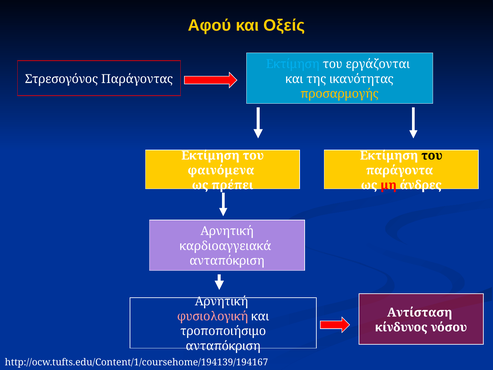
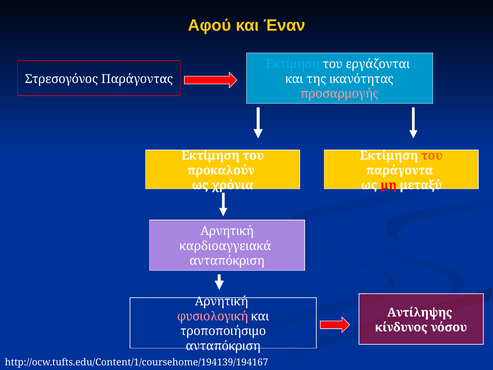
Οξείς: Οξείς -> Έναν (284, 25)
προσαρμογής colour: yellow -> pink (340, 94)
του colour: black -> orange (432, 155)
φαινόμενα: φαινόμενα -> προκαλούν (221, 170)
πρέπει: πρέπει -> χρόνια (232, 185)
άνδρες: άνδρες -> μεταξύ (421, 185)
Αντίσταση: Αντίσταση -> Αντίληψης (420, 312)
